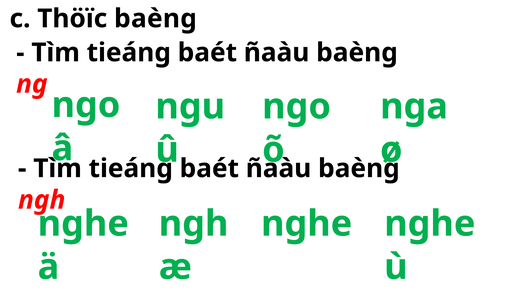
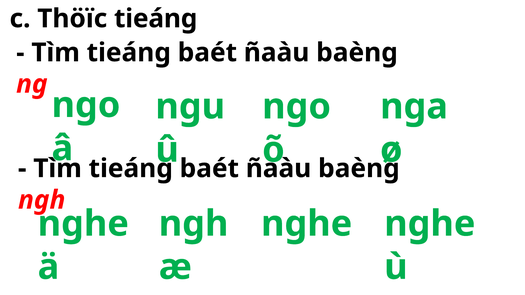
Thöïc baèng: baèng -> tieáng (156, 19)
